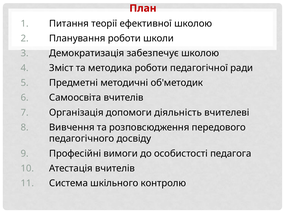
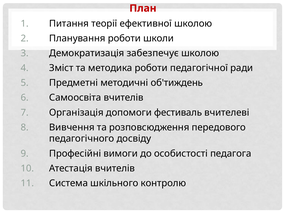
об'методик: об'методик -> об'тиждень (177, 83)
діяльність: діяльність -> фестиваль (178, 113)
